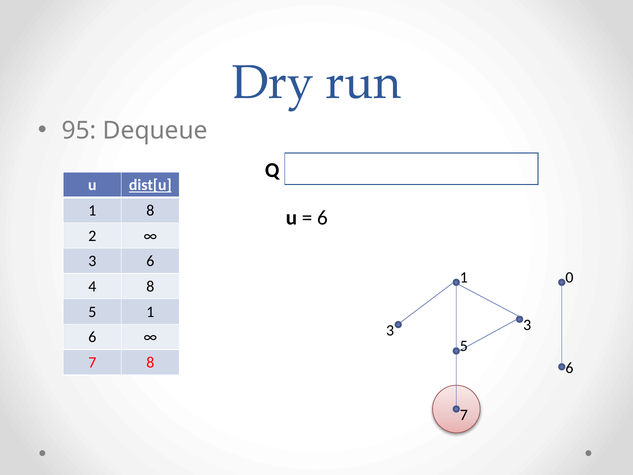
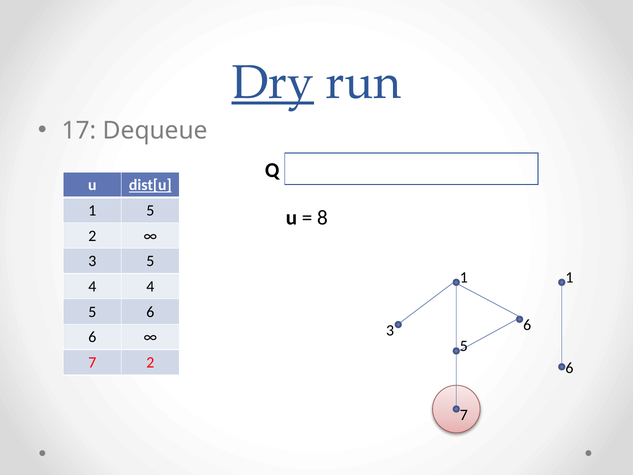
Dry underline: none -> present (273, 82)
95: 95 -> 17 (79, 130)
1 8: 8 -> 5 (150, 210)
6: 6 -> 8 (322, 218)
3 6: 6 -> 5 (150, 261)
1 0: 0 -> 1 (569, 277)
4 8: 8 -> 4 (150, 286)
1: 1 -> 6 (150, 312)
3 3: 3 -> 6 (527, 325)
7 8: 8 -> 2 (150, 362)
